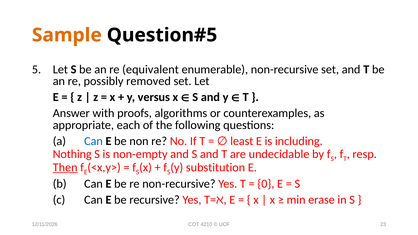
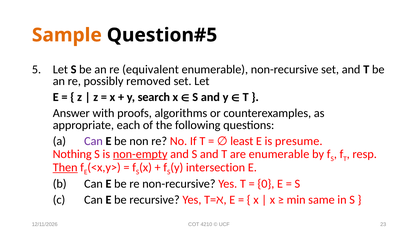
versus: versus -> search (154, 97)
Can colour: blue -> purple (93, 141)
including: including -> presume (299, 141)
non-empty underline: none -> present (140, 154)
are undecidable: undecidable -> enumerable (279, 154)
substitution: substitution -> intersection (216, 167)
erase: erase -> same (321, 200)
